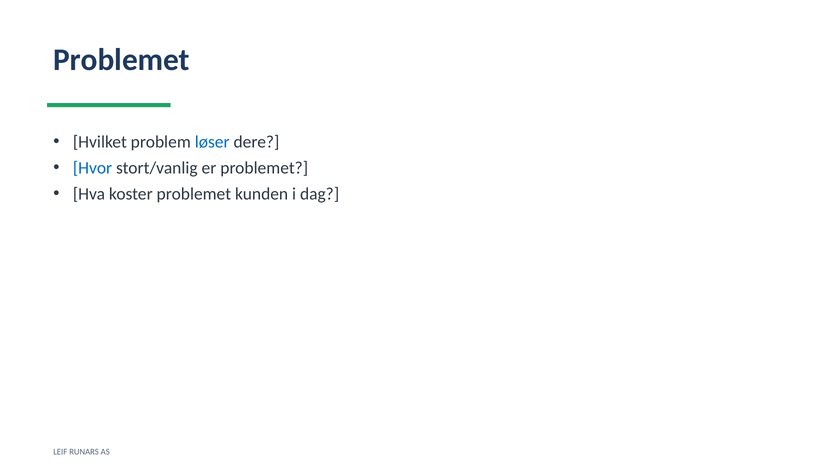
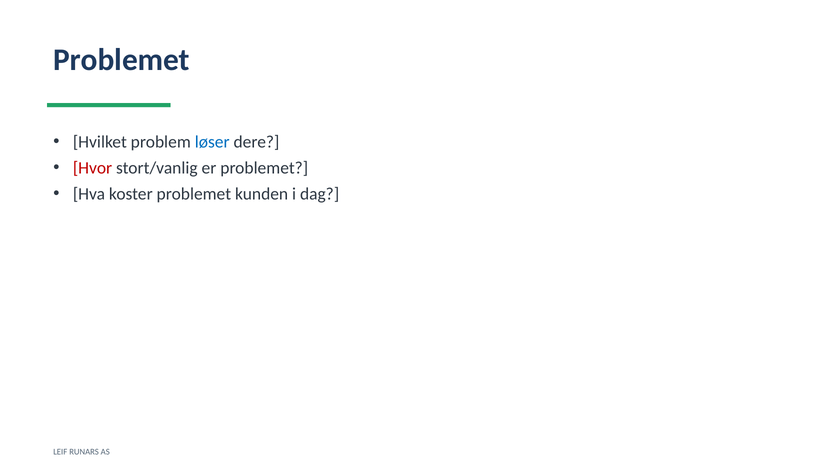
Hvor colour: blue -> red (93, 168)
